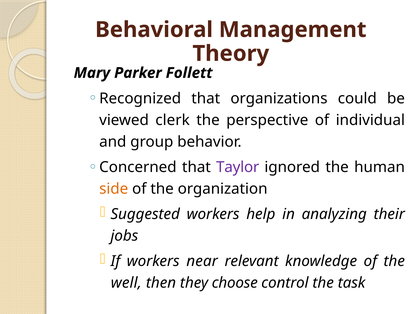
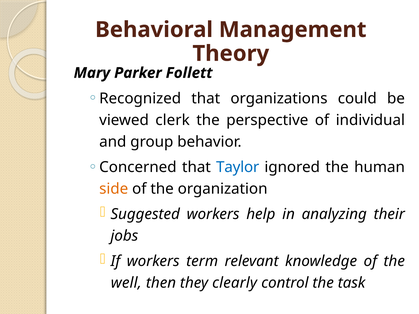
Taylor colour: purple -> blue (238, 167)
near: near -> term (202, 261)
choose: choose -> clearly (235, 283)
